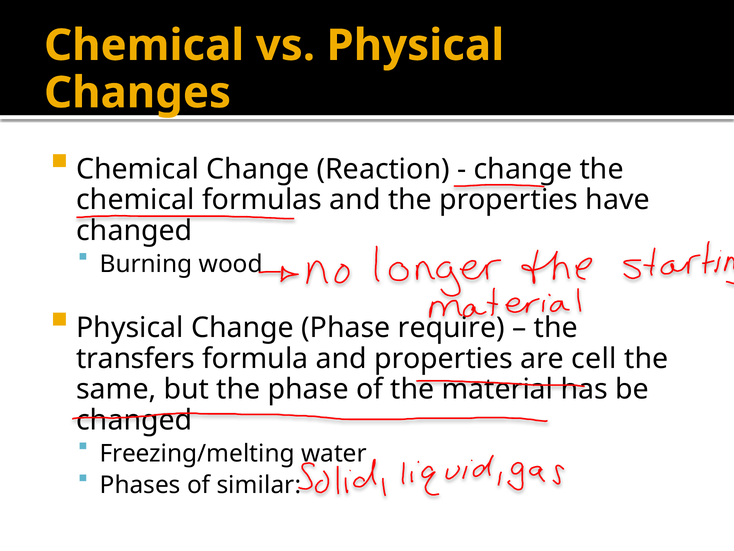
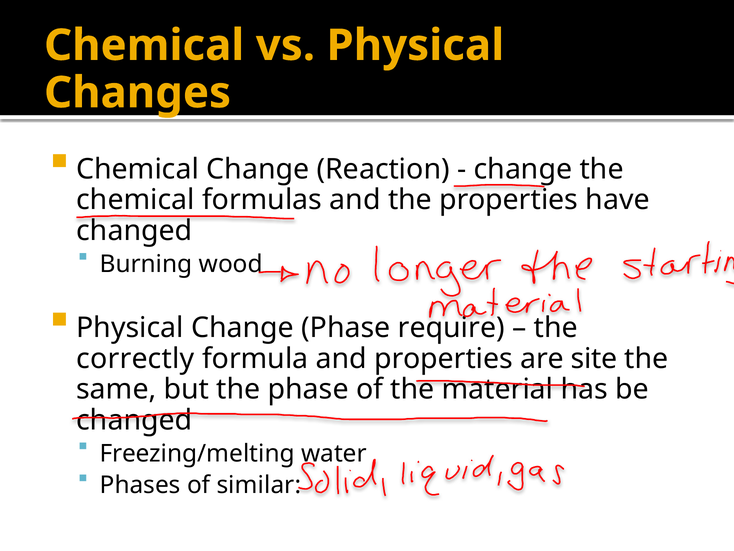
transfers: transfers -> correctly (135, 358)
cell: cell -> site (594, 358)
